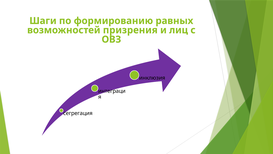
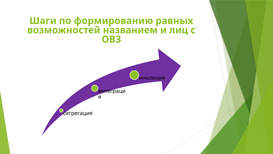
призрения: призрения -> названием (130, 30)
